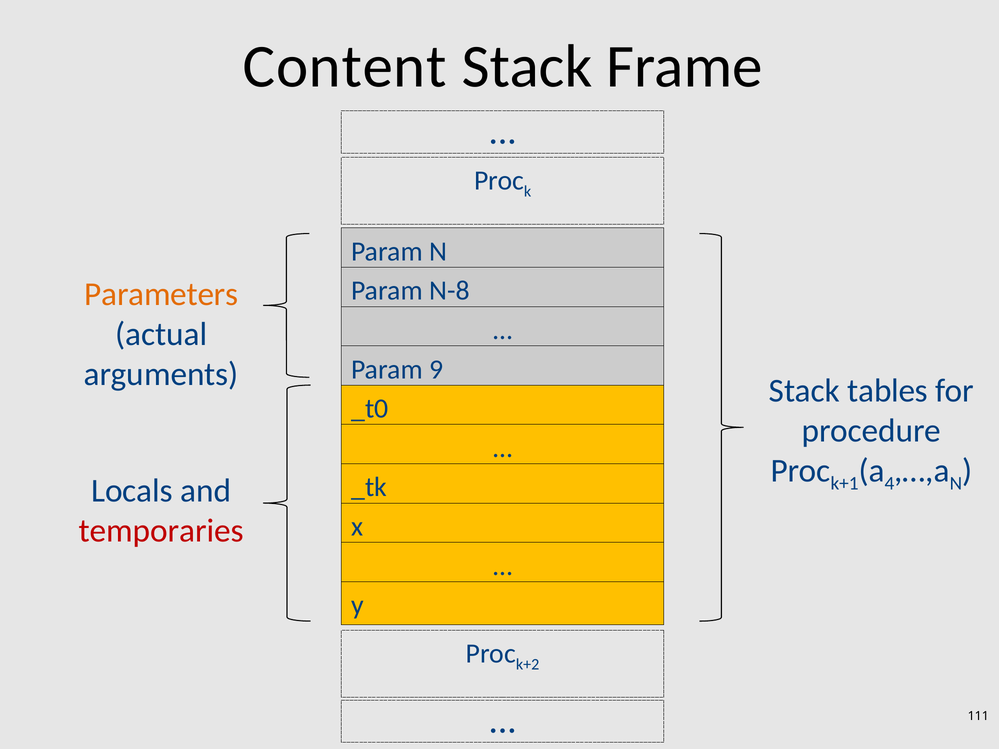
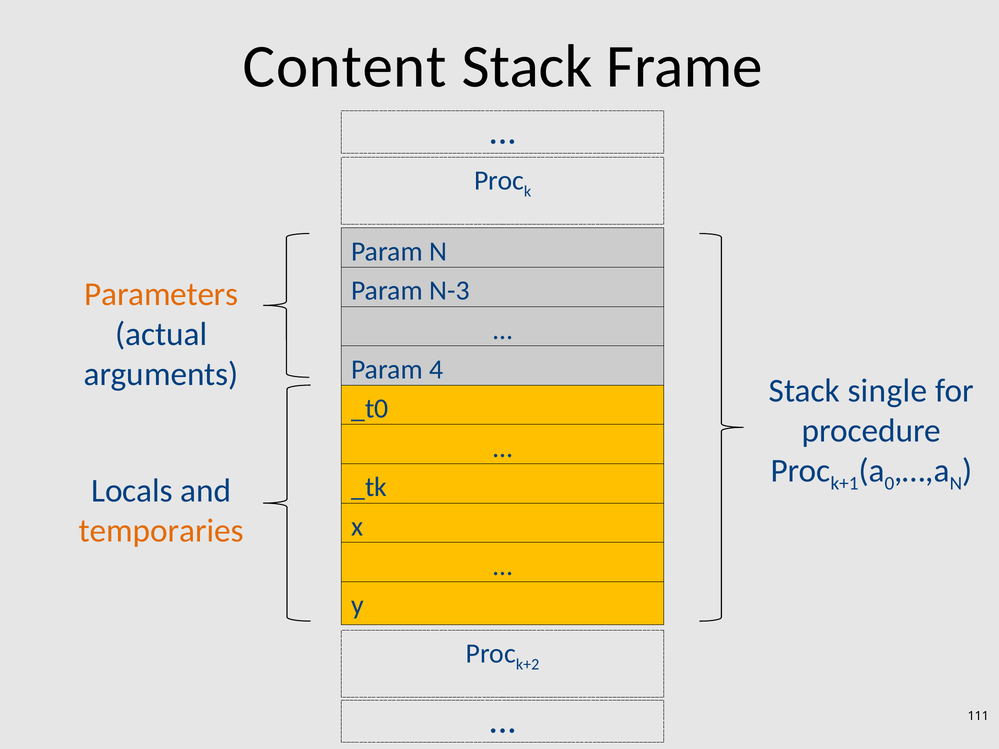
N-8: N-8 -> N-3 (449, 291)
9: 9 -> 4 (436, 369)
tables: tables -> single (887, 391)
4: 4 -> 0 (889, 484)
temporaries colour: red -> orange (161, 531)
